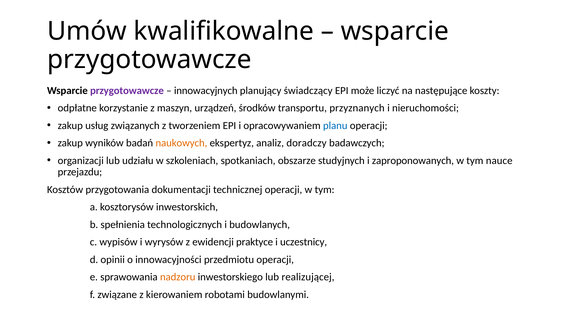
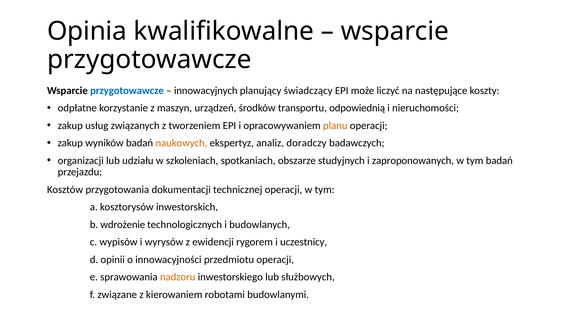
Umów: Umów -> Opinia (87, 31)
przygotowawcze colour: purple -> blue (127, 91)
przyznanych: przyznanych -> odpowiednią (357, 108)
planu colour: blue -> orange (335, 126)
tym nauce: nauce -> badań (499, 161)
spełnienia: spełnienia -> wdrożenie (123, 225)
praktyce: praktyce -> rygorem (255, 242)
realizującej: realizującej -> służbowych (308, 277)
